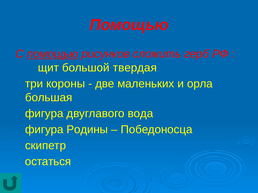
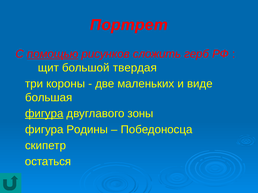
Помощью: Помощью -> Портрет (129, 25)
орла: орла -> виде (200, 84)
фигура underline: none -> present (44, 114)
вода: вода -> зоны (140, 114)
